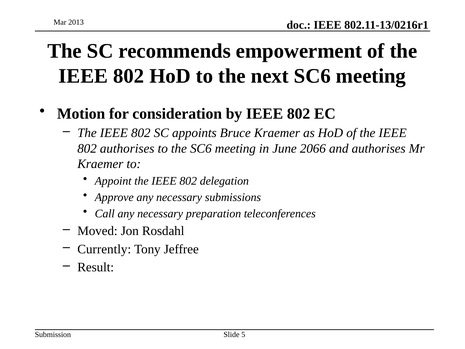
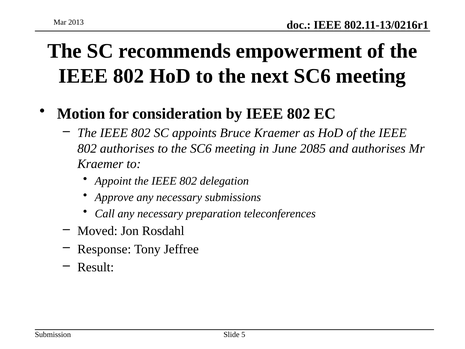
2066: 2066 -> 2085 (313, 148)
Currently: Currently -> Response (104, 249)
